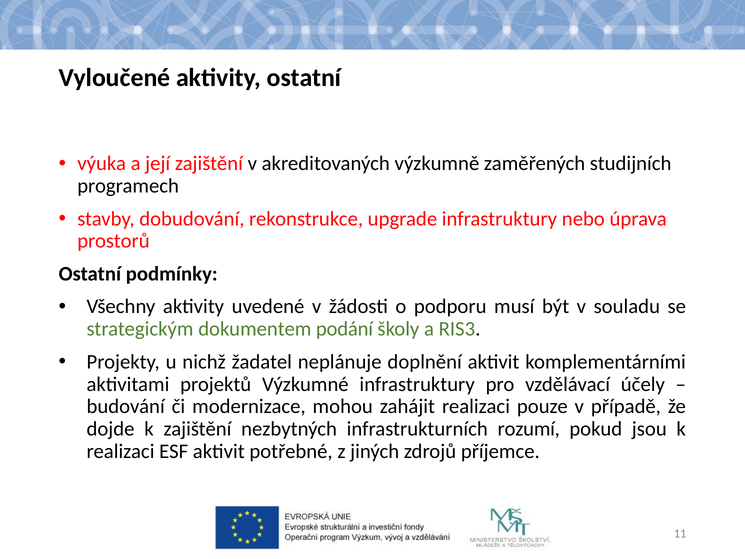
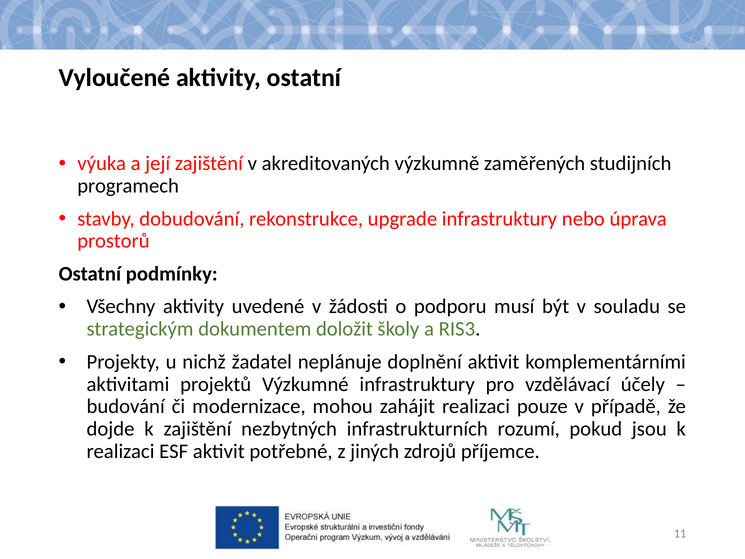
podání: podání -> doložit (344, 329)
